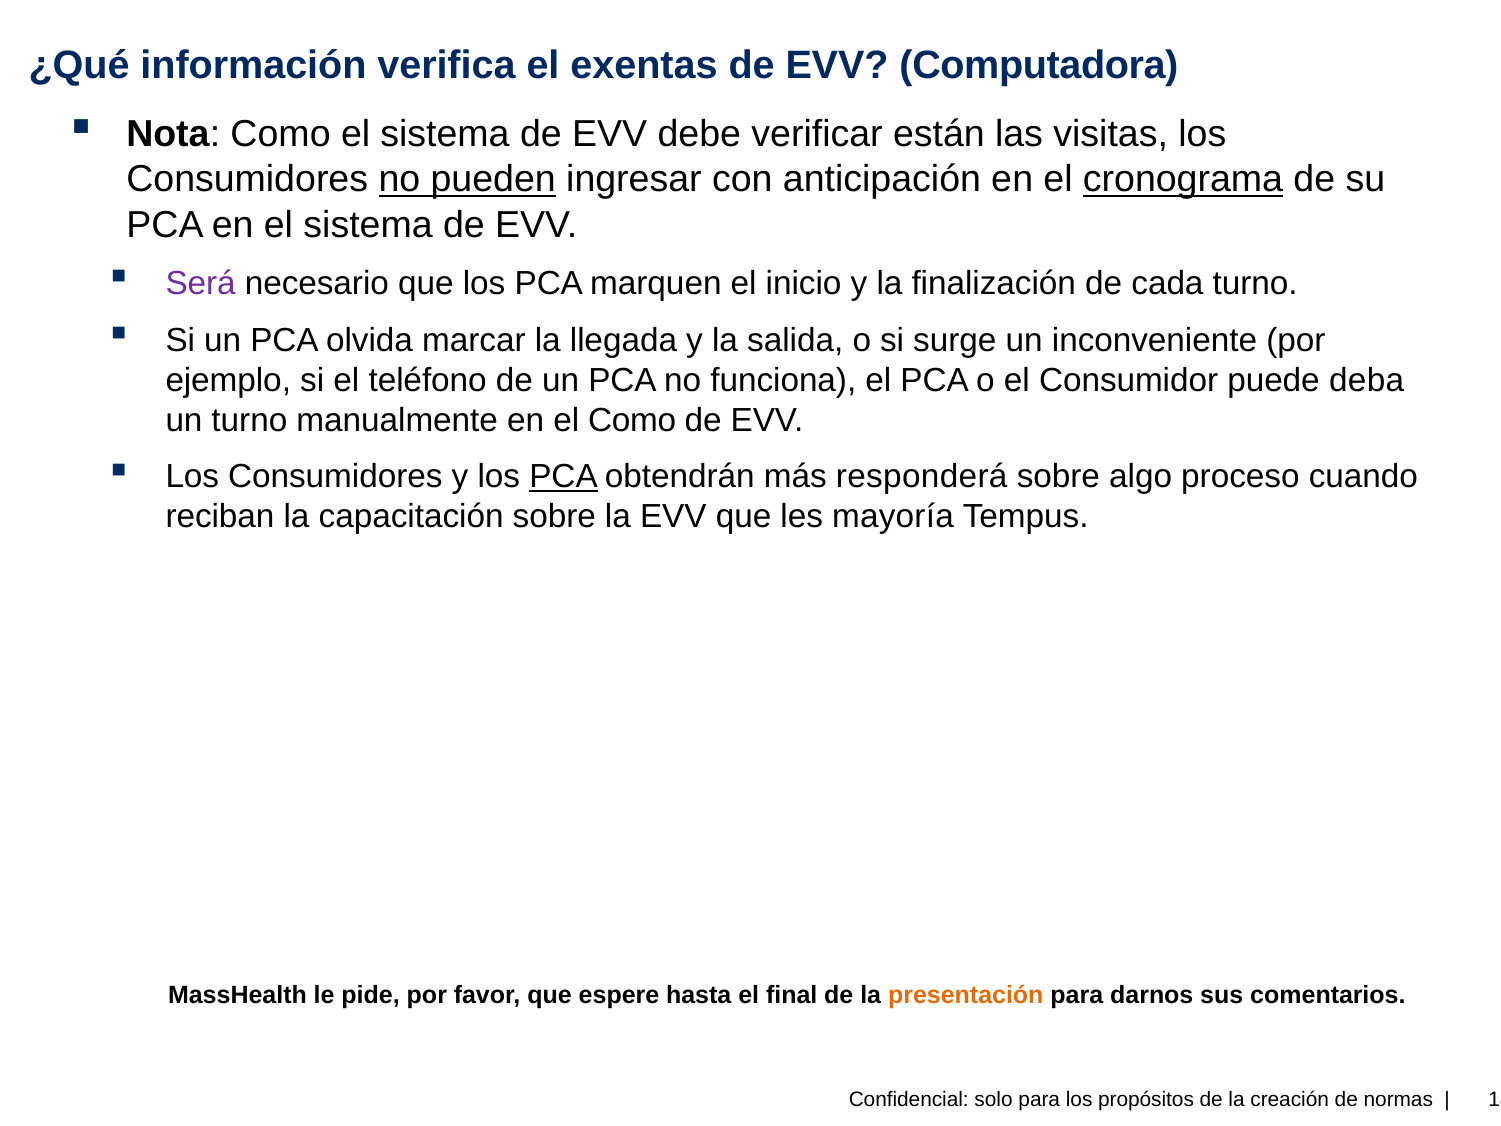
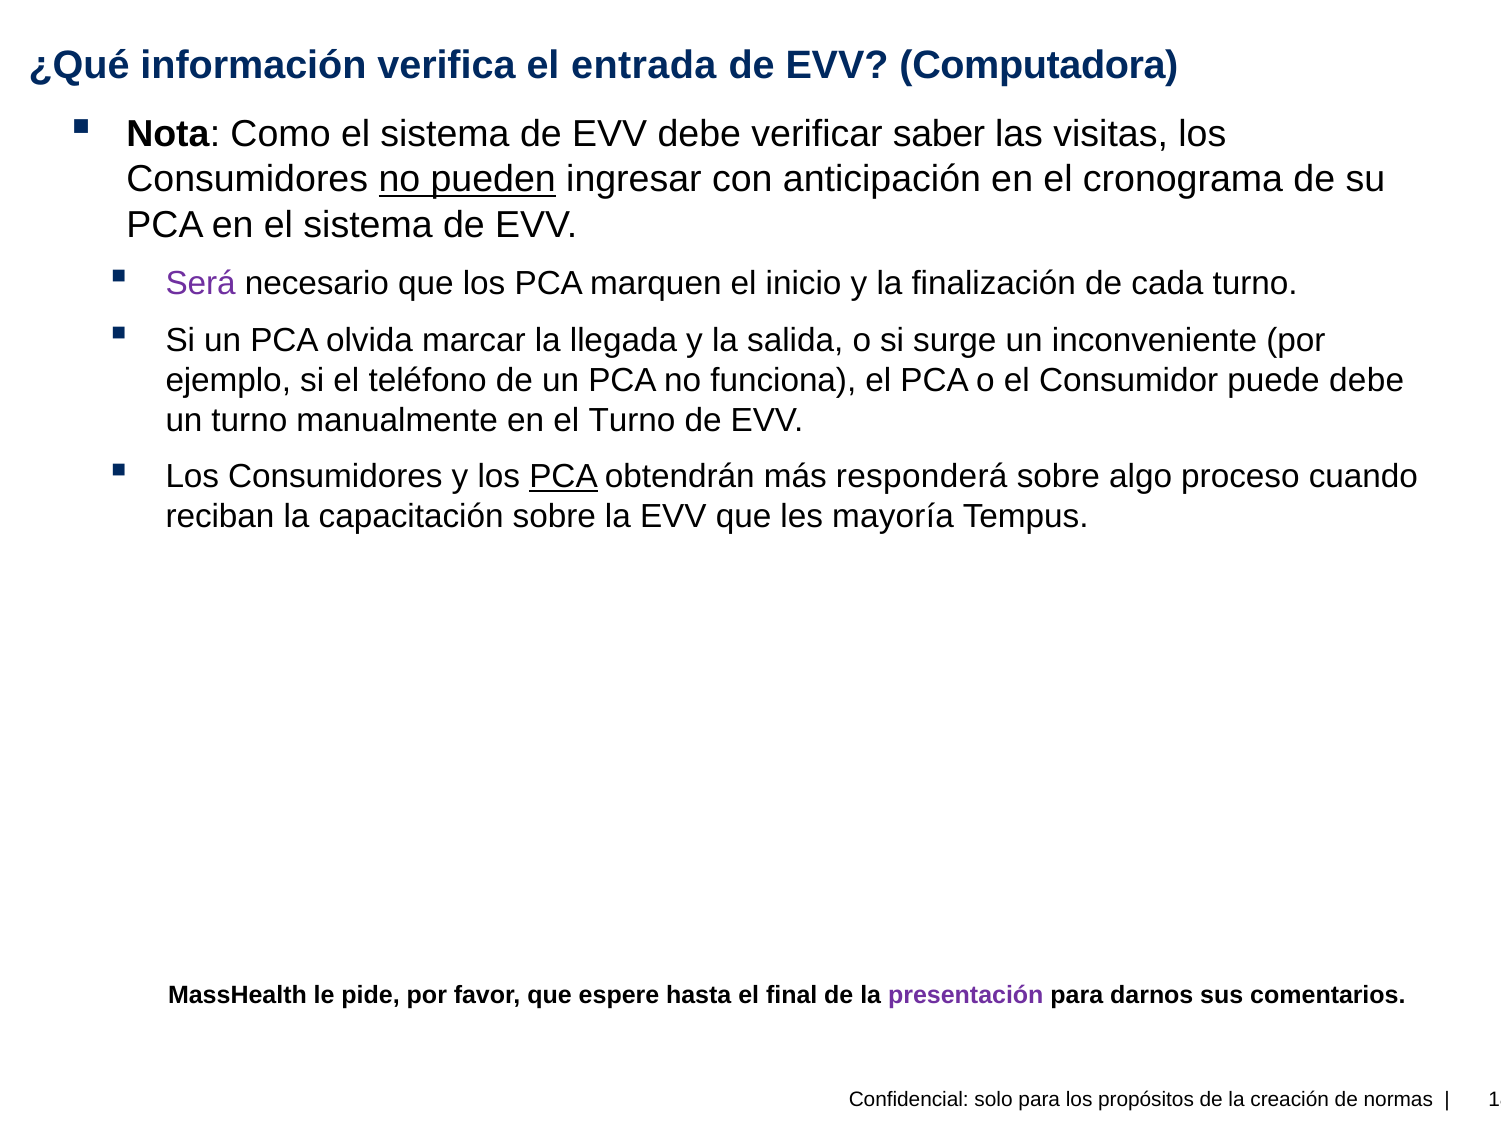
exentas: exentas -> entrada (644, 65)
están: están -> saber (939, 135)
cronograma underline: present -> none (1183, 180)
puede deba: deba -> debe (1367, 380)
el Como: Como -> Turno (632, 420)
presentación colour: orange -> purple (966, 995)
